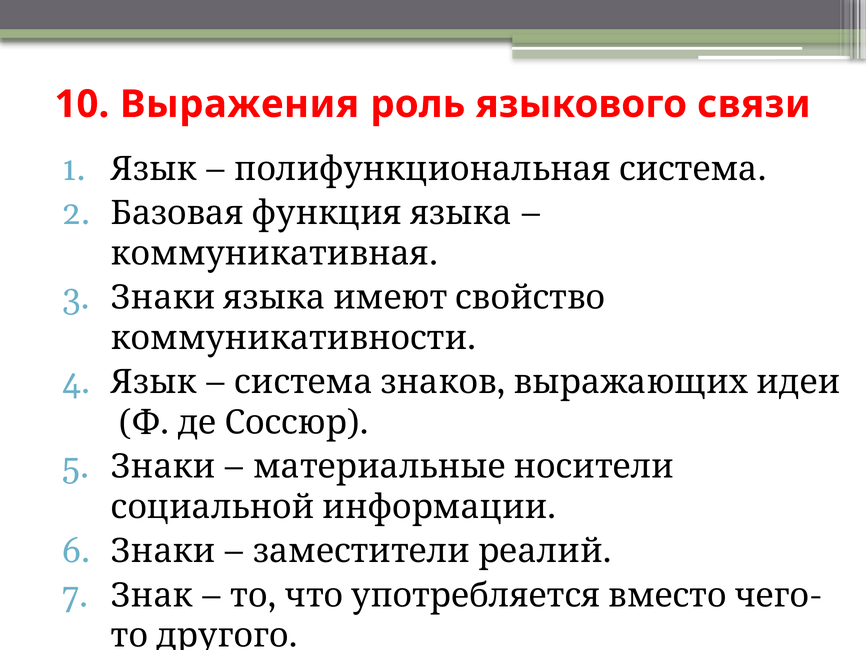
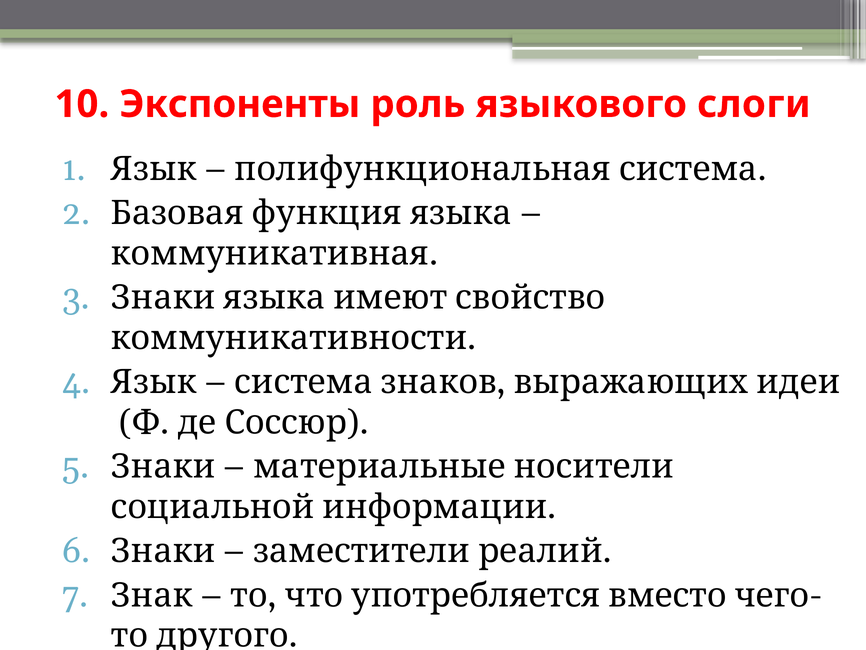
Выражения: Выражения -> Экспоненты (240, 104)
связи: связи -> слоги (754, 104)
